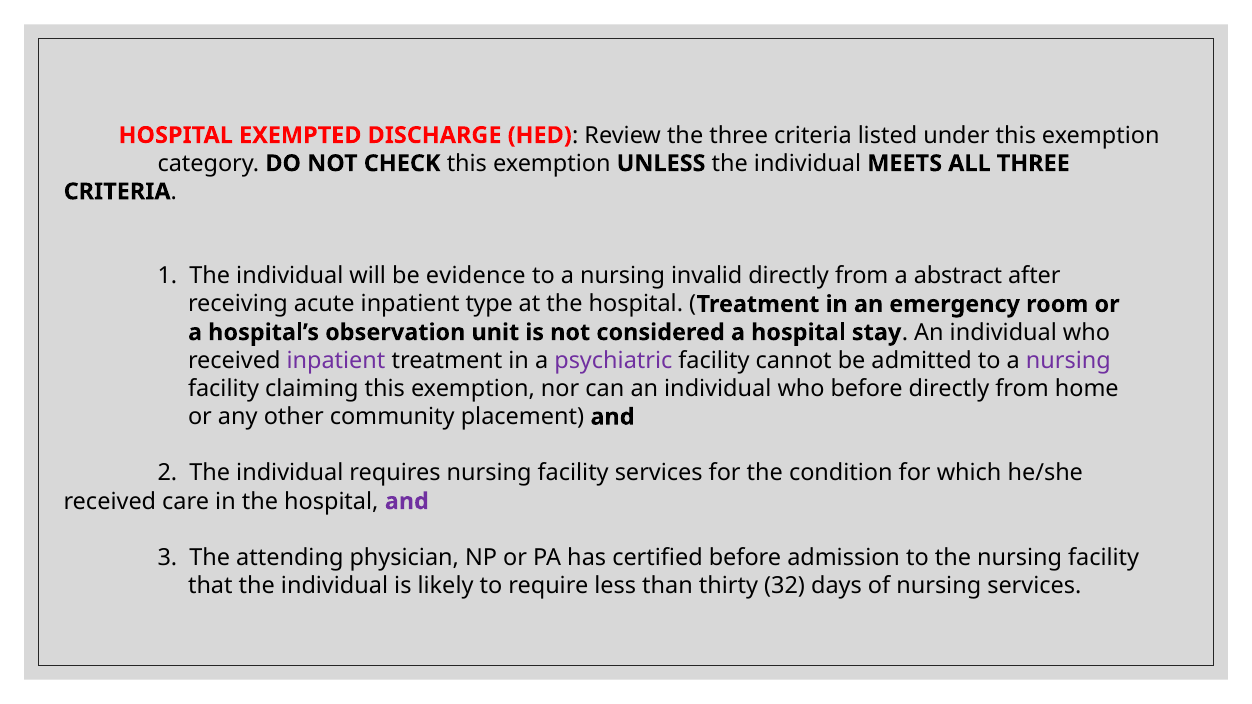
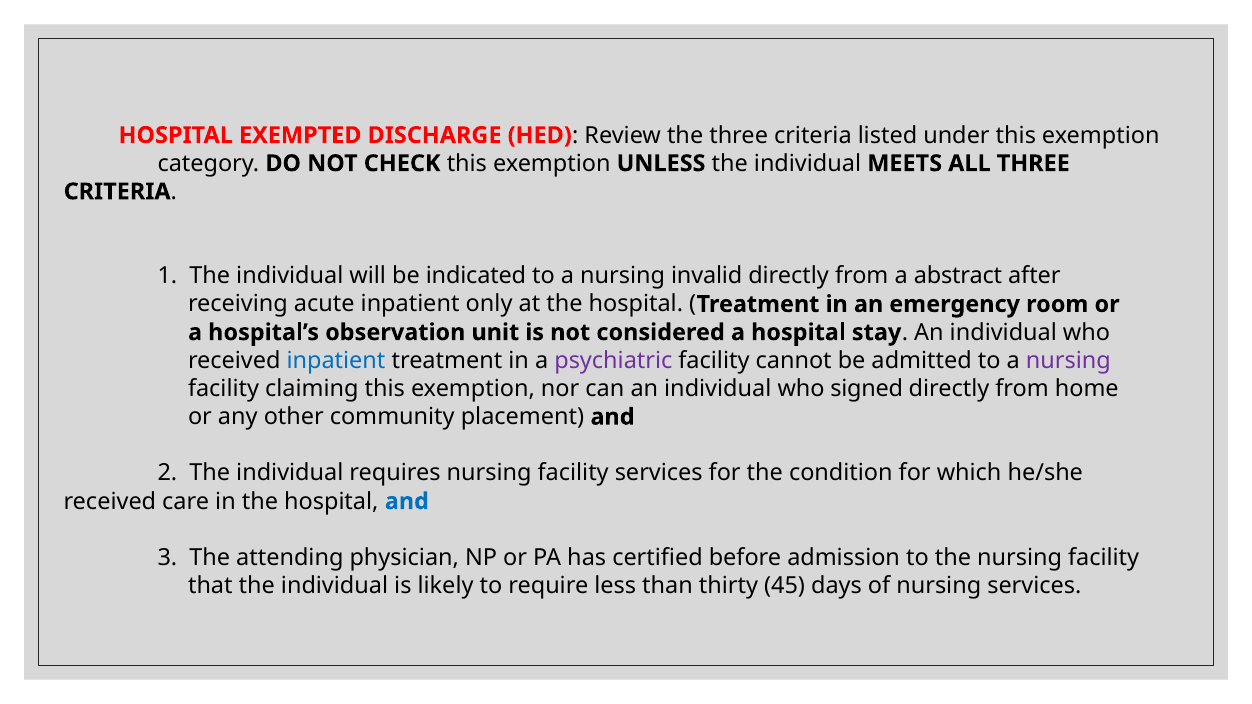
evidence: evidence -> indicated (476, 276)
type: type -> only (489, 304)
inpatient colour: purple -> blue (336, 361)
who before: before -> signed (867, 389)
and colour: purple -> blue (407, 502)
32: 32 -> 45 (785, 586)
